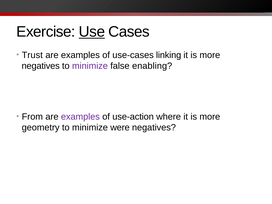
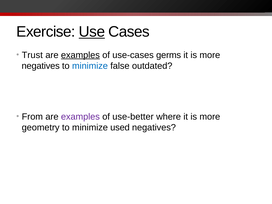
examples underline: none -> present (80, 55)
linking: linking -> germs (169, 55)
minimize colour: purple -> blue (90, 66)
enabling: enabling -> outdated (152, 66)
use-action: use-action -> use-better (133, 117)
were: were -> used (120, 128)
